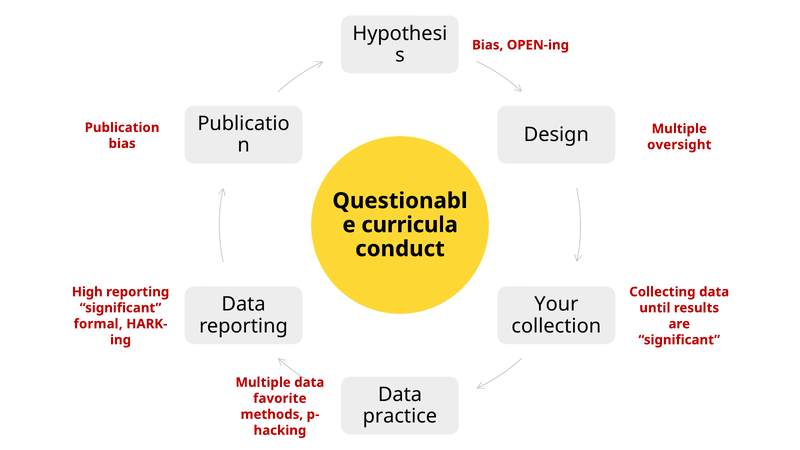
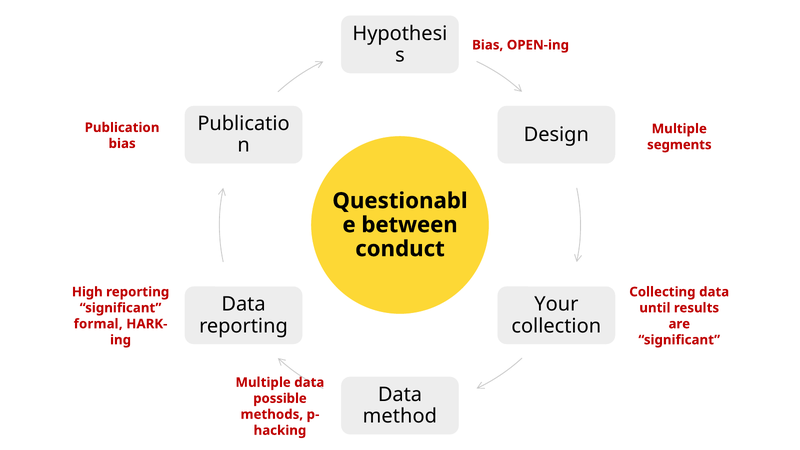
oversight: oversight -> segments (679, 145)
curricula: curricula -> between (410, 225)
favorite: favorite -> possible (280, 398)
practice: practice -> method (400, 416)
